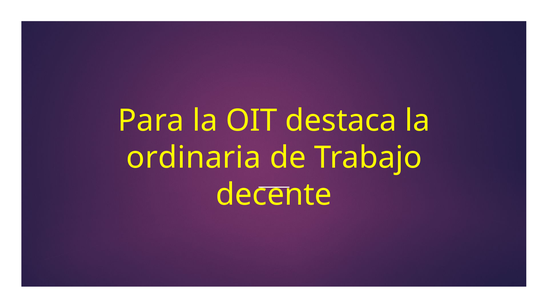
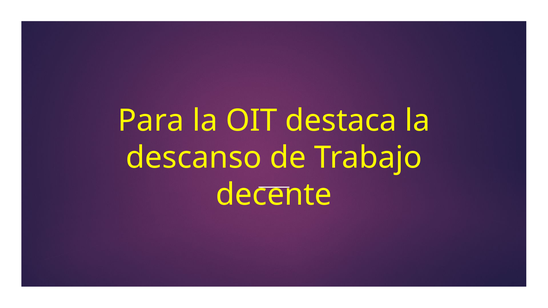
ordinaria: ordinaria -> descanso (194, 158)
